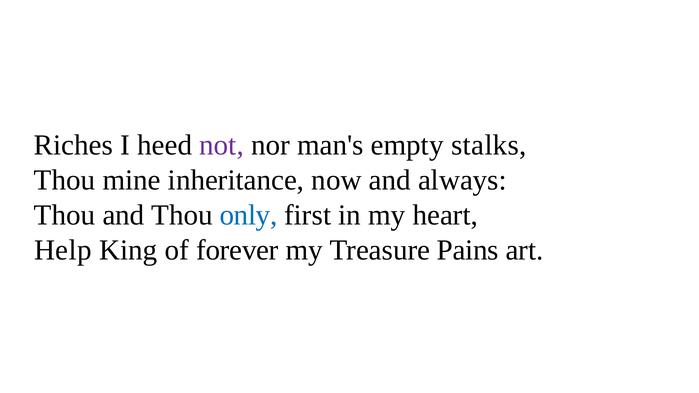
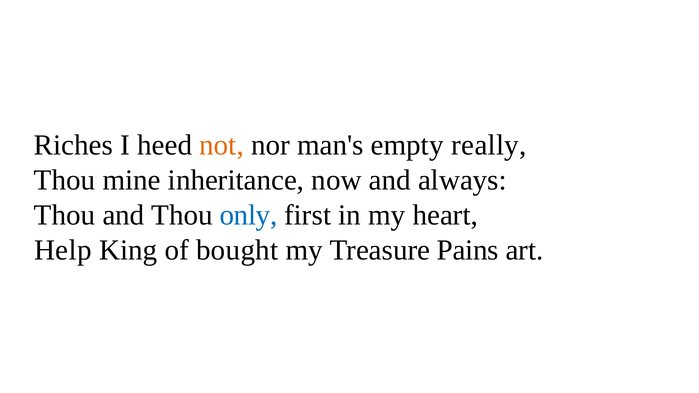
not colour: purple -> orange (222, 145)
stalks: stalks -> really (489, 145)
forever: forever -> bought (237, 250)
